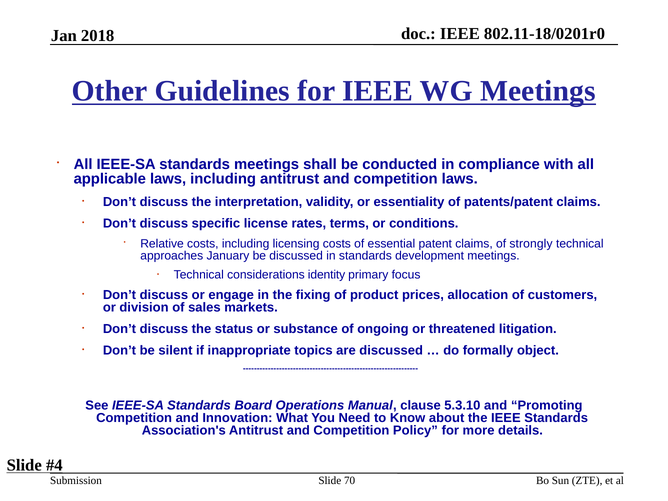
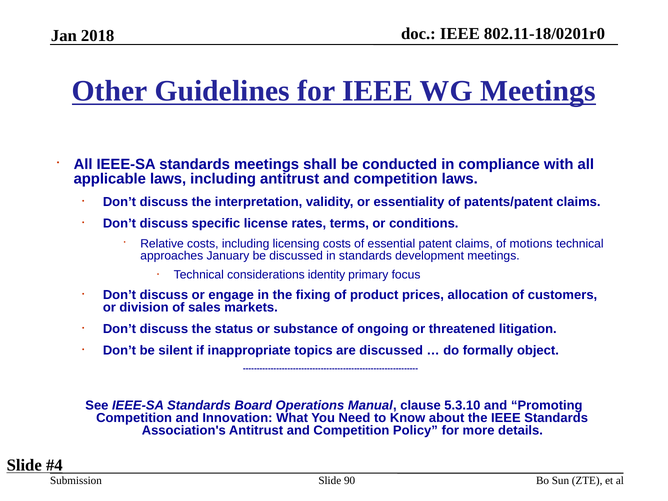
strongly: strongly -> motions (531, 244)
70: 70 -> 90 (350, 480)
